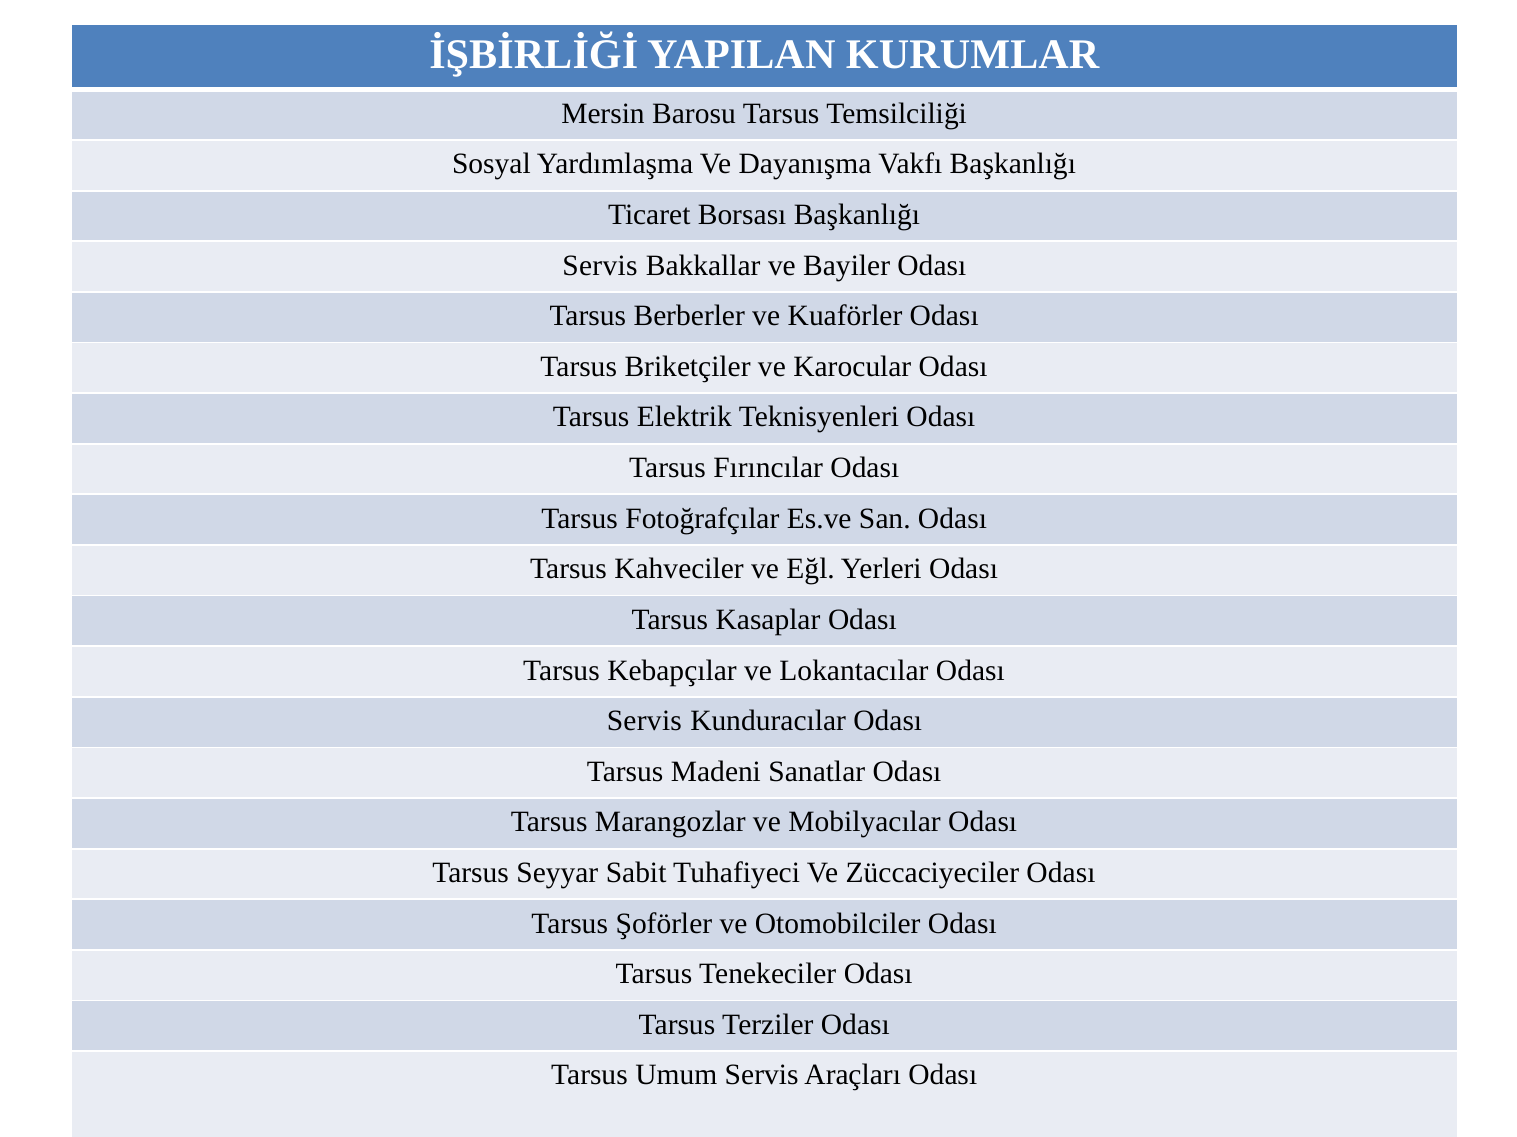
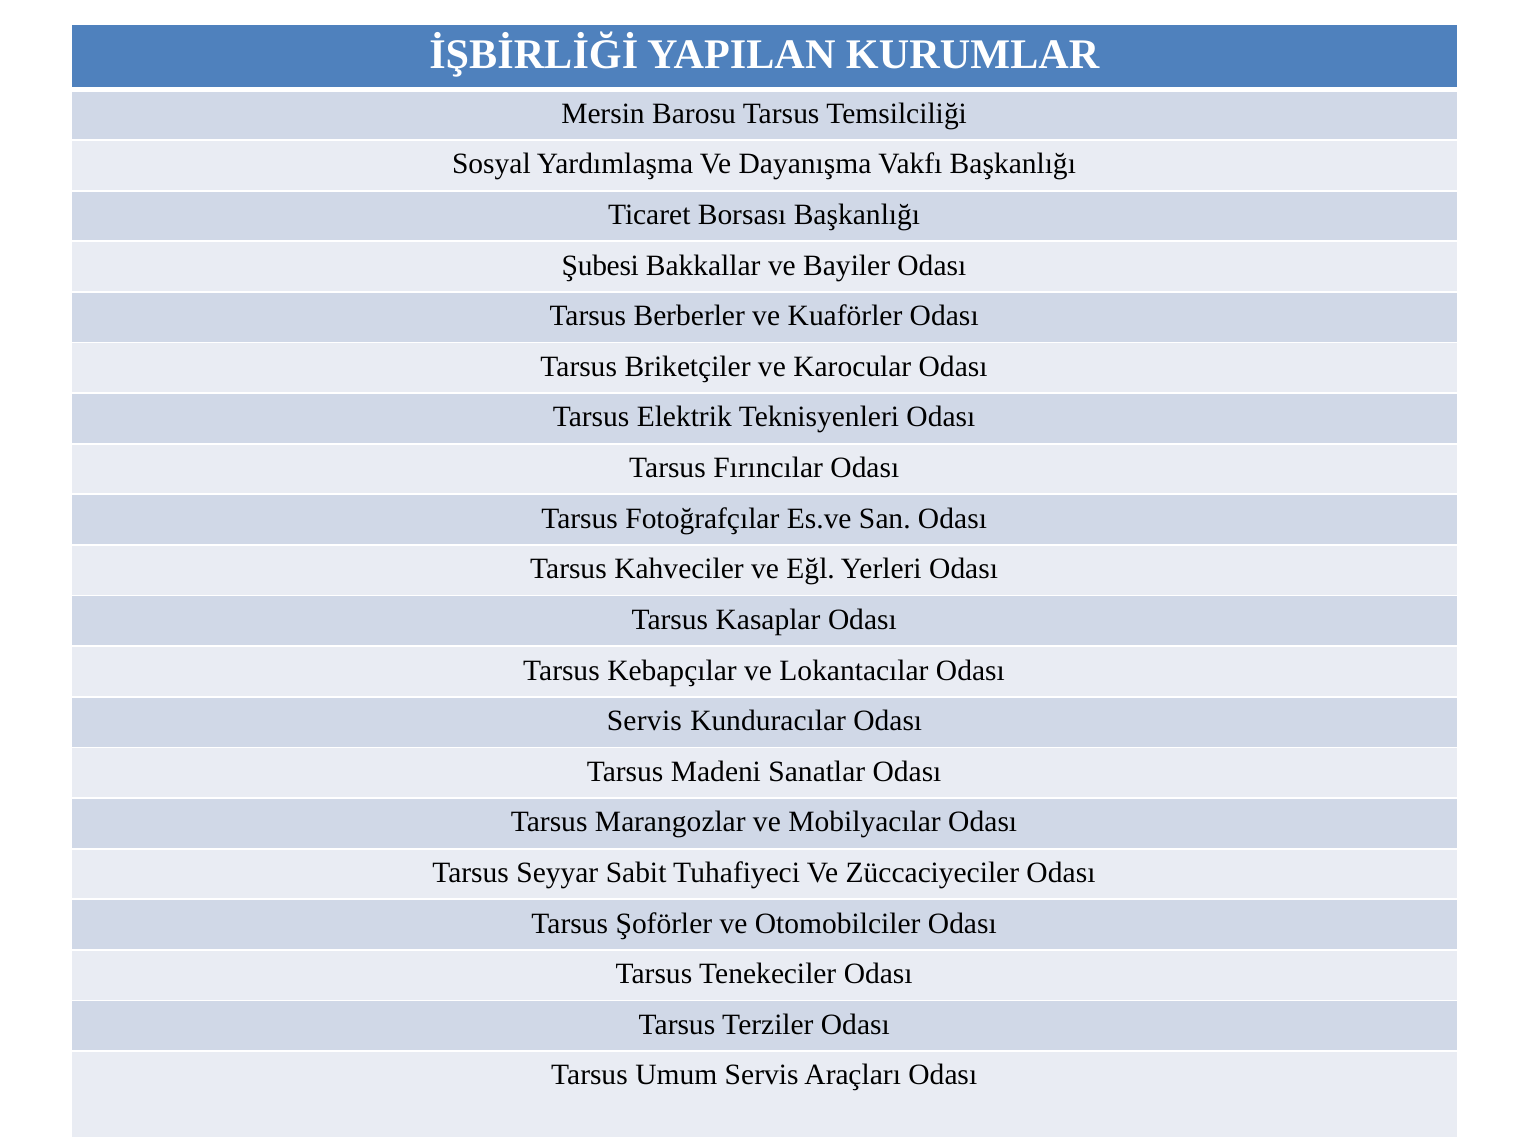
Servis: Servis -> Şubesi (600, 266)
